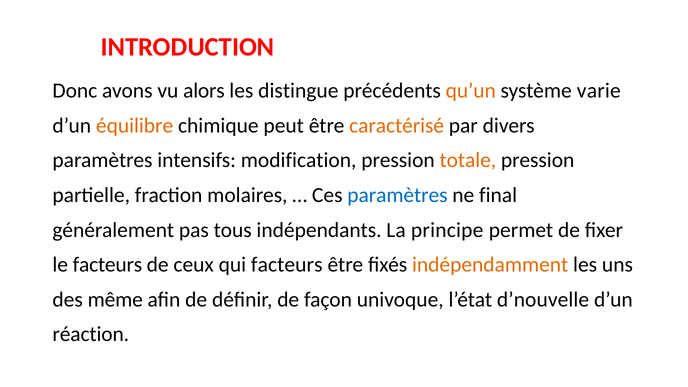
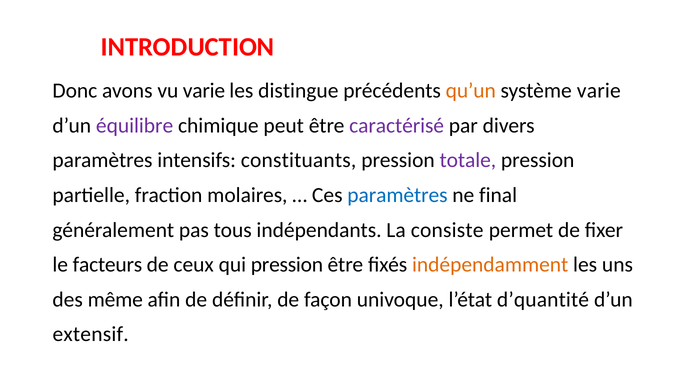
vu alors: alors -> varie (204, 91)
équilibre colour: orange -> purple (135, 125)
caractérisé colour: orange -> purple (397, 125)
modification: modification -> constituants (299, 160)
totale colour: orange -> purple (468, 160)
principe: principe -> consiste (447, 230)
qui facteurs: facteurs -> pression (287, 265)
d’nouvelle: d’nouvelle -> d’quantité (543, 300)
réaction: réaction -> extensif (91, 334)
